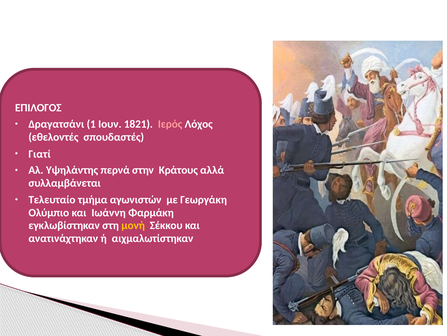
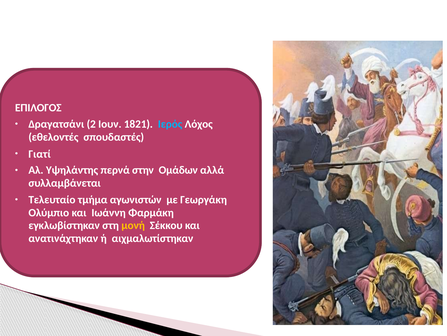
1: 1 -> 2 (91, 124)
Ιερός colour: pink -> light blue (170, 124)
Κράτους: Κράτους -> Ομάδων (178, 170)
